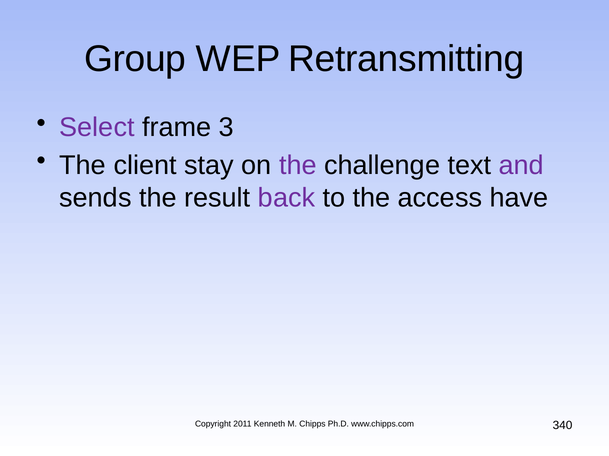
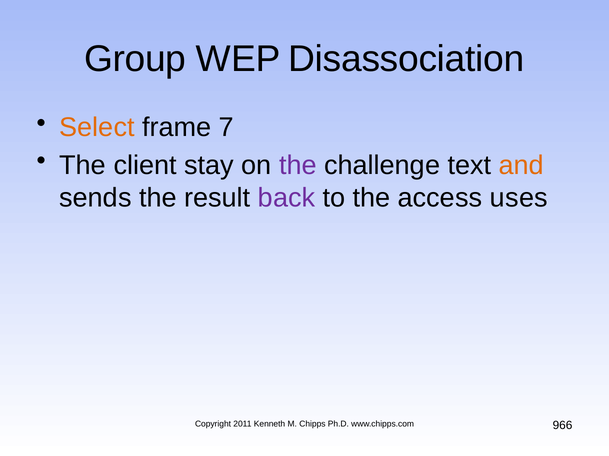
Retransmitting: Retransmitting -> Disassociation (406, 59)
Select colour: purple -> orange (97, 128)
3: 3 -> 7 (226, 128)
and colour: purple -> orange (521, 166)
have: have -> uses (519, 198)
340: 340 -> 966 (563, 426)
